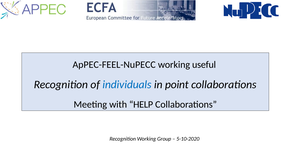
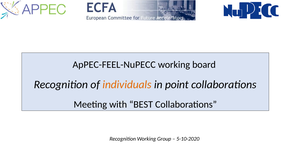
useful: useful -> board (204, 65)
individuals colour: blue -> orange (127, 85)
HELP: HELP -> BEST (141, 104)
